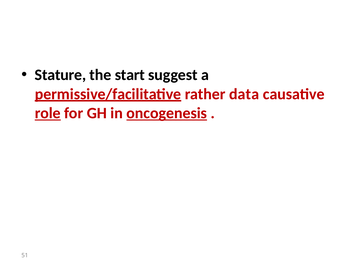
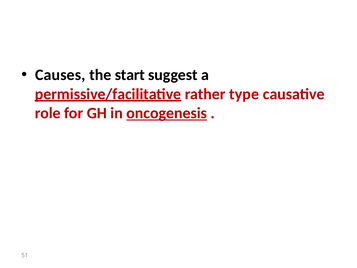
Stature: Stature -> Causes (60, 75)
data: data -> type (244, 94)
role underline: present -> none (48, 113)
